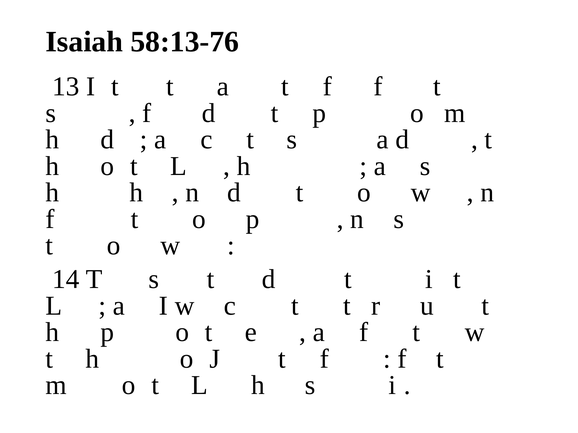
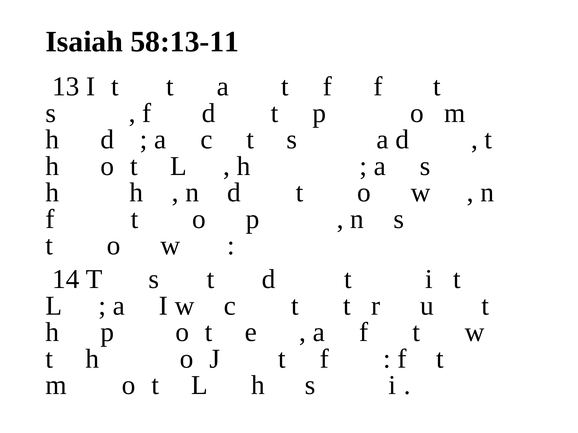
58:13-76: 58:13-76 -> 58:13-11 (185, 42)
